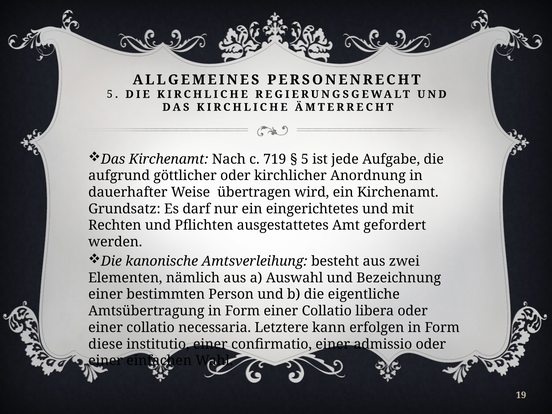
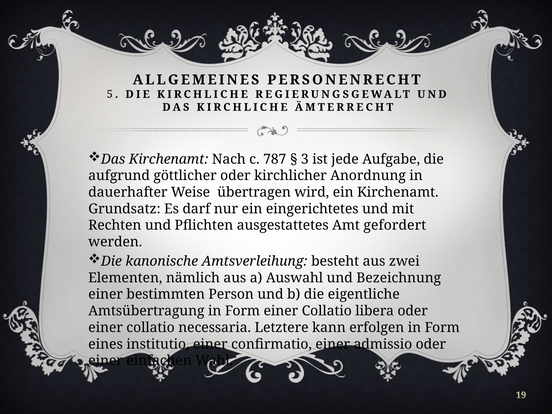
719: 719 -> 787 (275, 159)
5: 5 -> 3 (305, 159)
diese: diese -> eines (106, 344)
